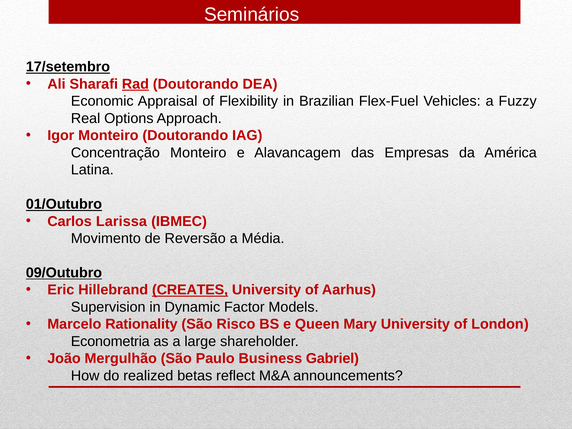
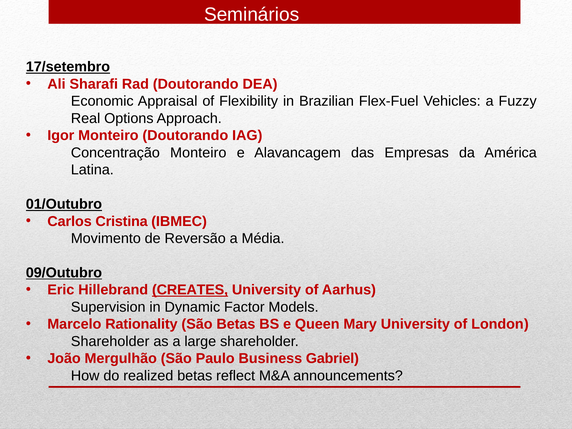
Rad underline: present -> none (135, 84)
Larissa: Larissa -> Cristina (122, 221)
São Risco: Risco -> Betas (236, 324)
Econometria: Econometria -> Shareholder (110, 341)
